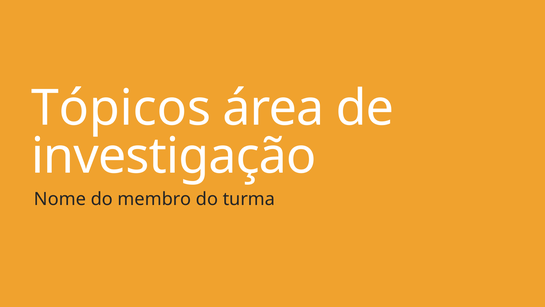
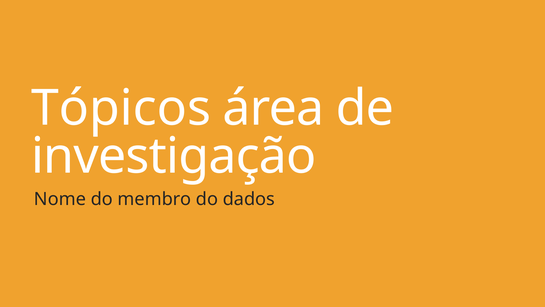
turma: turma -> dados (249, 199)
